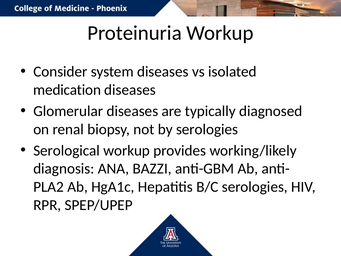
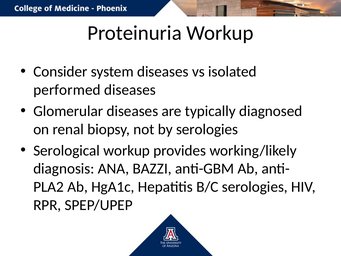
medication: medication -> performed (67, 90)
